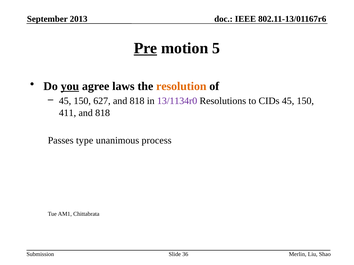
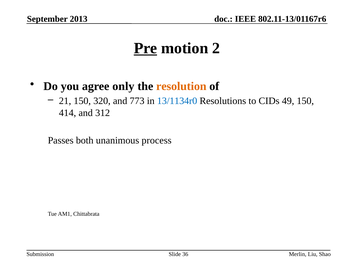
5: 5 -> 2 (216, 48)
you underline: present -> none (70, 86)
laws: laws -> only (123, 86)
45: 45 -> 21 (65, 101)
627: 627 -> 320 (102, 101)
818: 818 -> 773 (137, 101)
13/1134r0 colour: purple -> blue (177, 101)
CIDs 45: 45 -> 49 (288, 101)
411: 411 -> 414 (67, 113)
818: 818 -> 312 (103, 113)
type: type -> both (85, 141)
